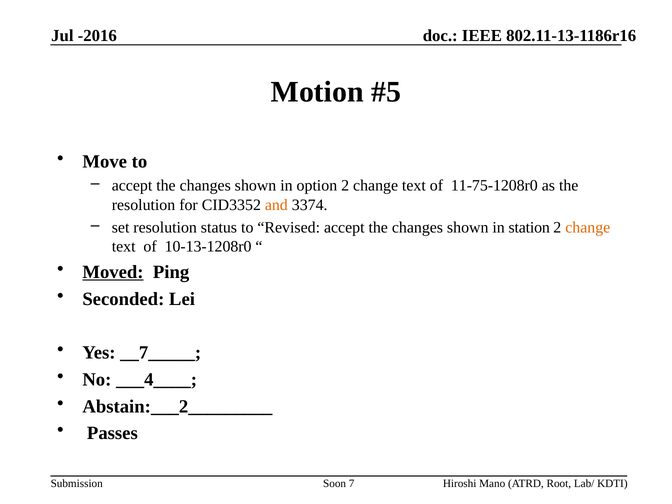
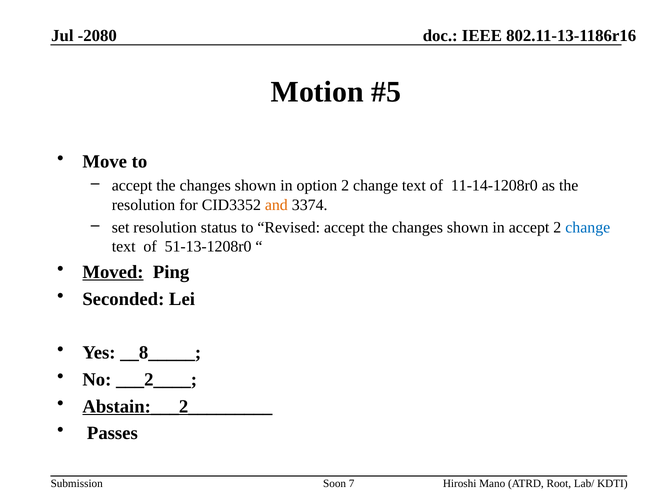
-2016: -2016 -> -2080 (97, 36)
11-75-1208r0: 11-75-1208r0 -> 11-14-1208r0 (494, 186)
in station: station -> accept (529, 228)
change colour: orange -> blue (588, 228)
10-13-1208r0: 10-13-1208r0 -> 51-13-1208r0 (208, 247)
__7_____: __7_____ -> __8_____ (161, 353)
___4____: ___4____ -> ___2____ (157, 380)
Abstain:___2_________ underline: none -> present (177, 406)
